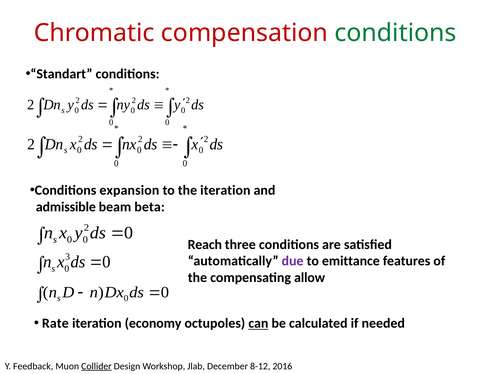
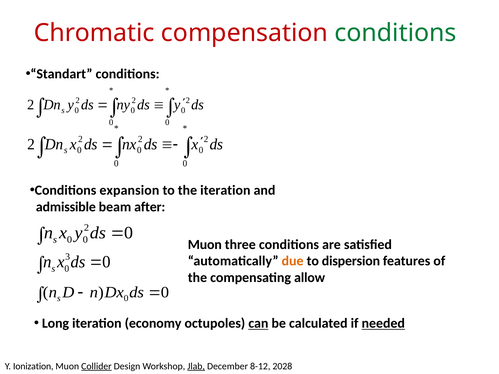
beta: beta -> after (150, 207)
Reach: Reach -> Muon (205, 245)
due colour: purple -> orange (293, 261)
emittance: emittance -> dispersion (351, 261)
Rate: Rate -> Long (55, 324)
needed underline: none -> present (383, 324)
Feedback: Feedback -> Ionization (33, 366)
Jlab underline: none -> present (196, 366)
2016: 2016 -> 2028 (282, 366)
